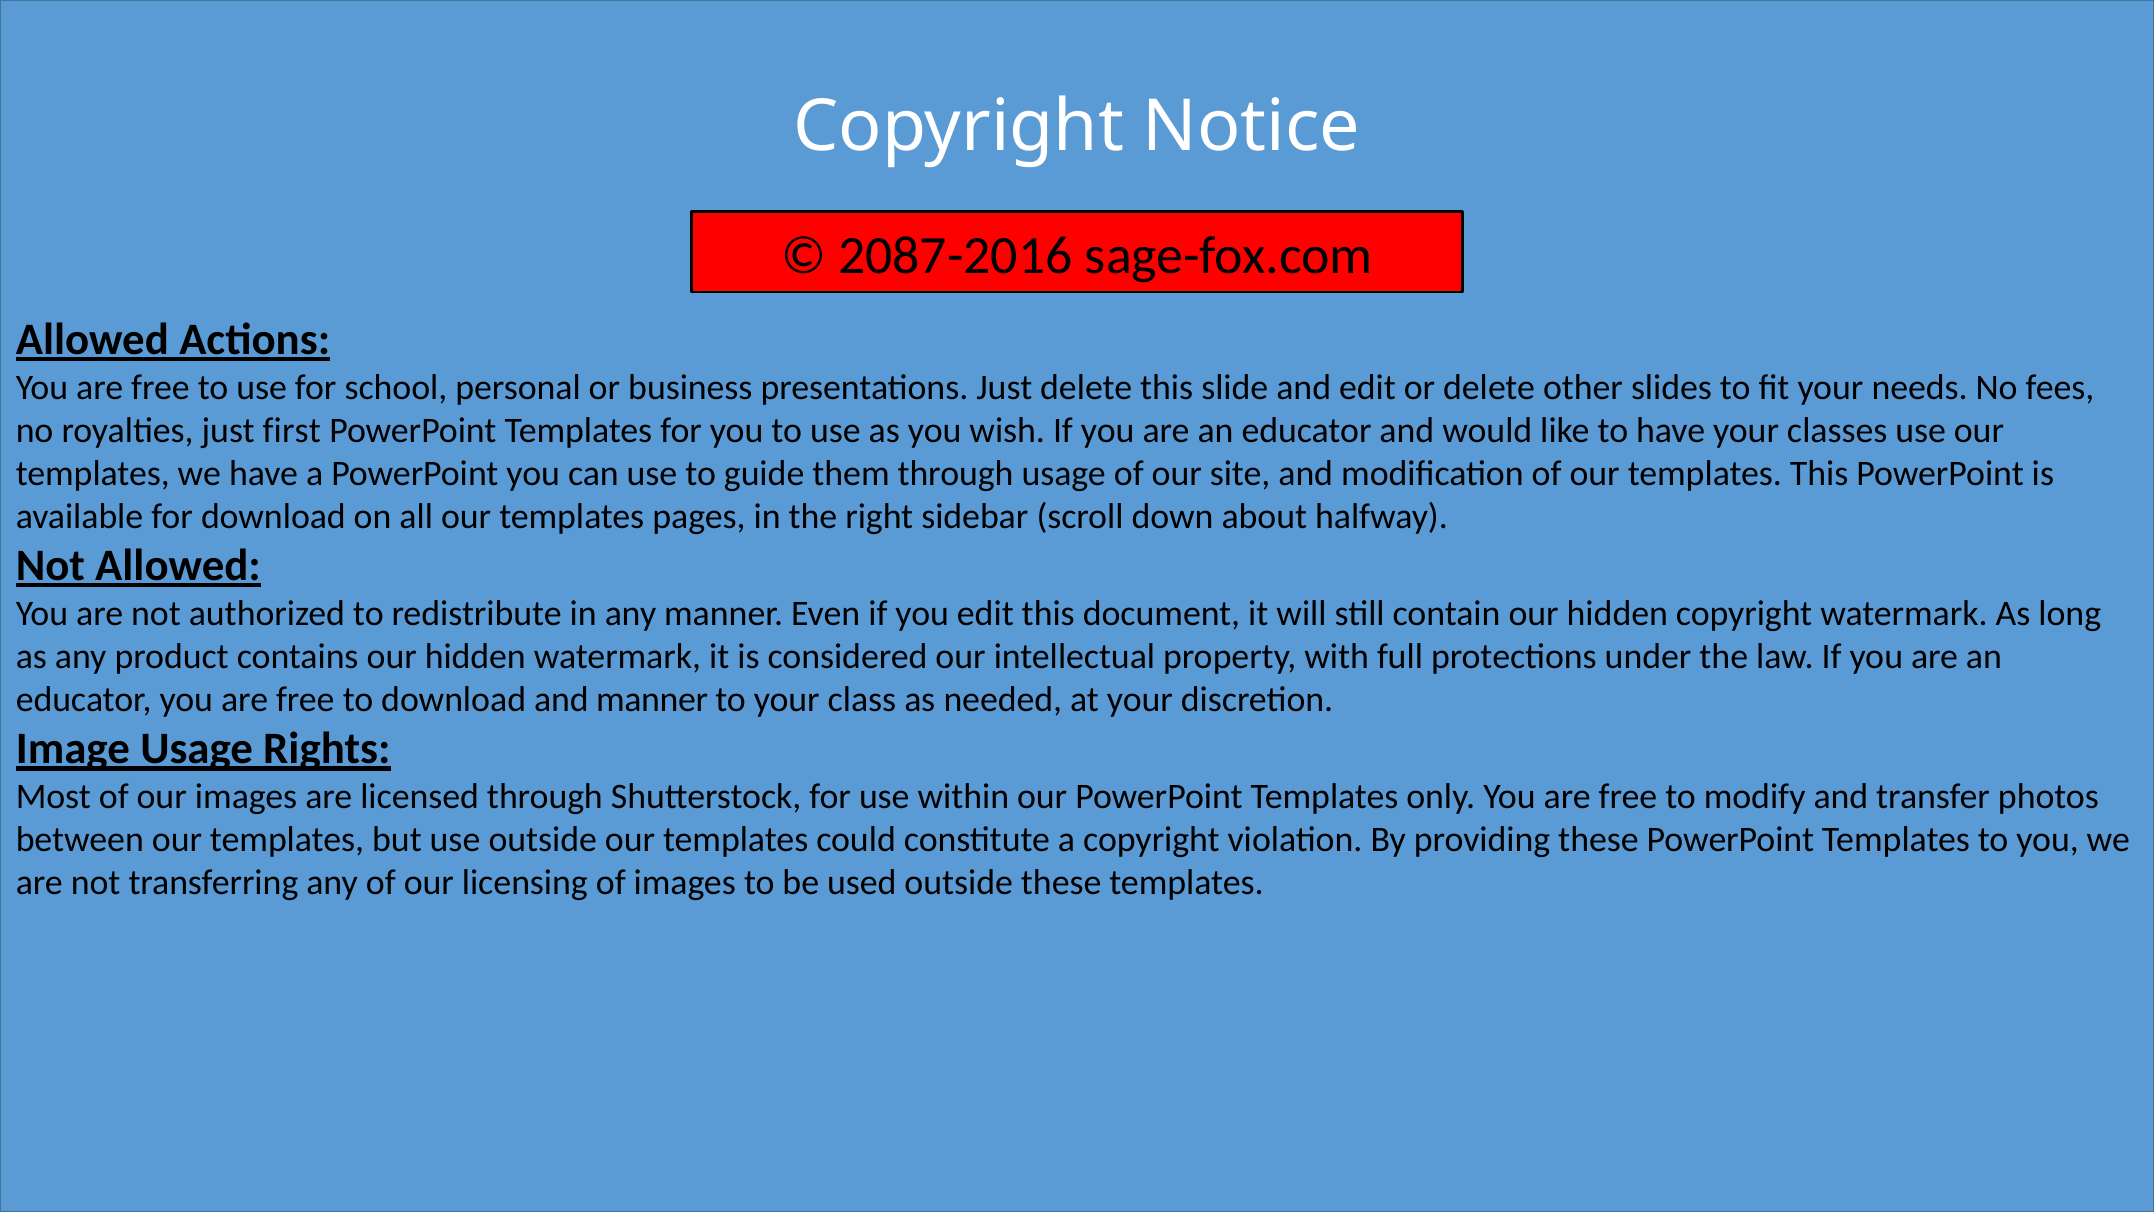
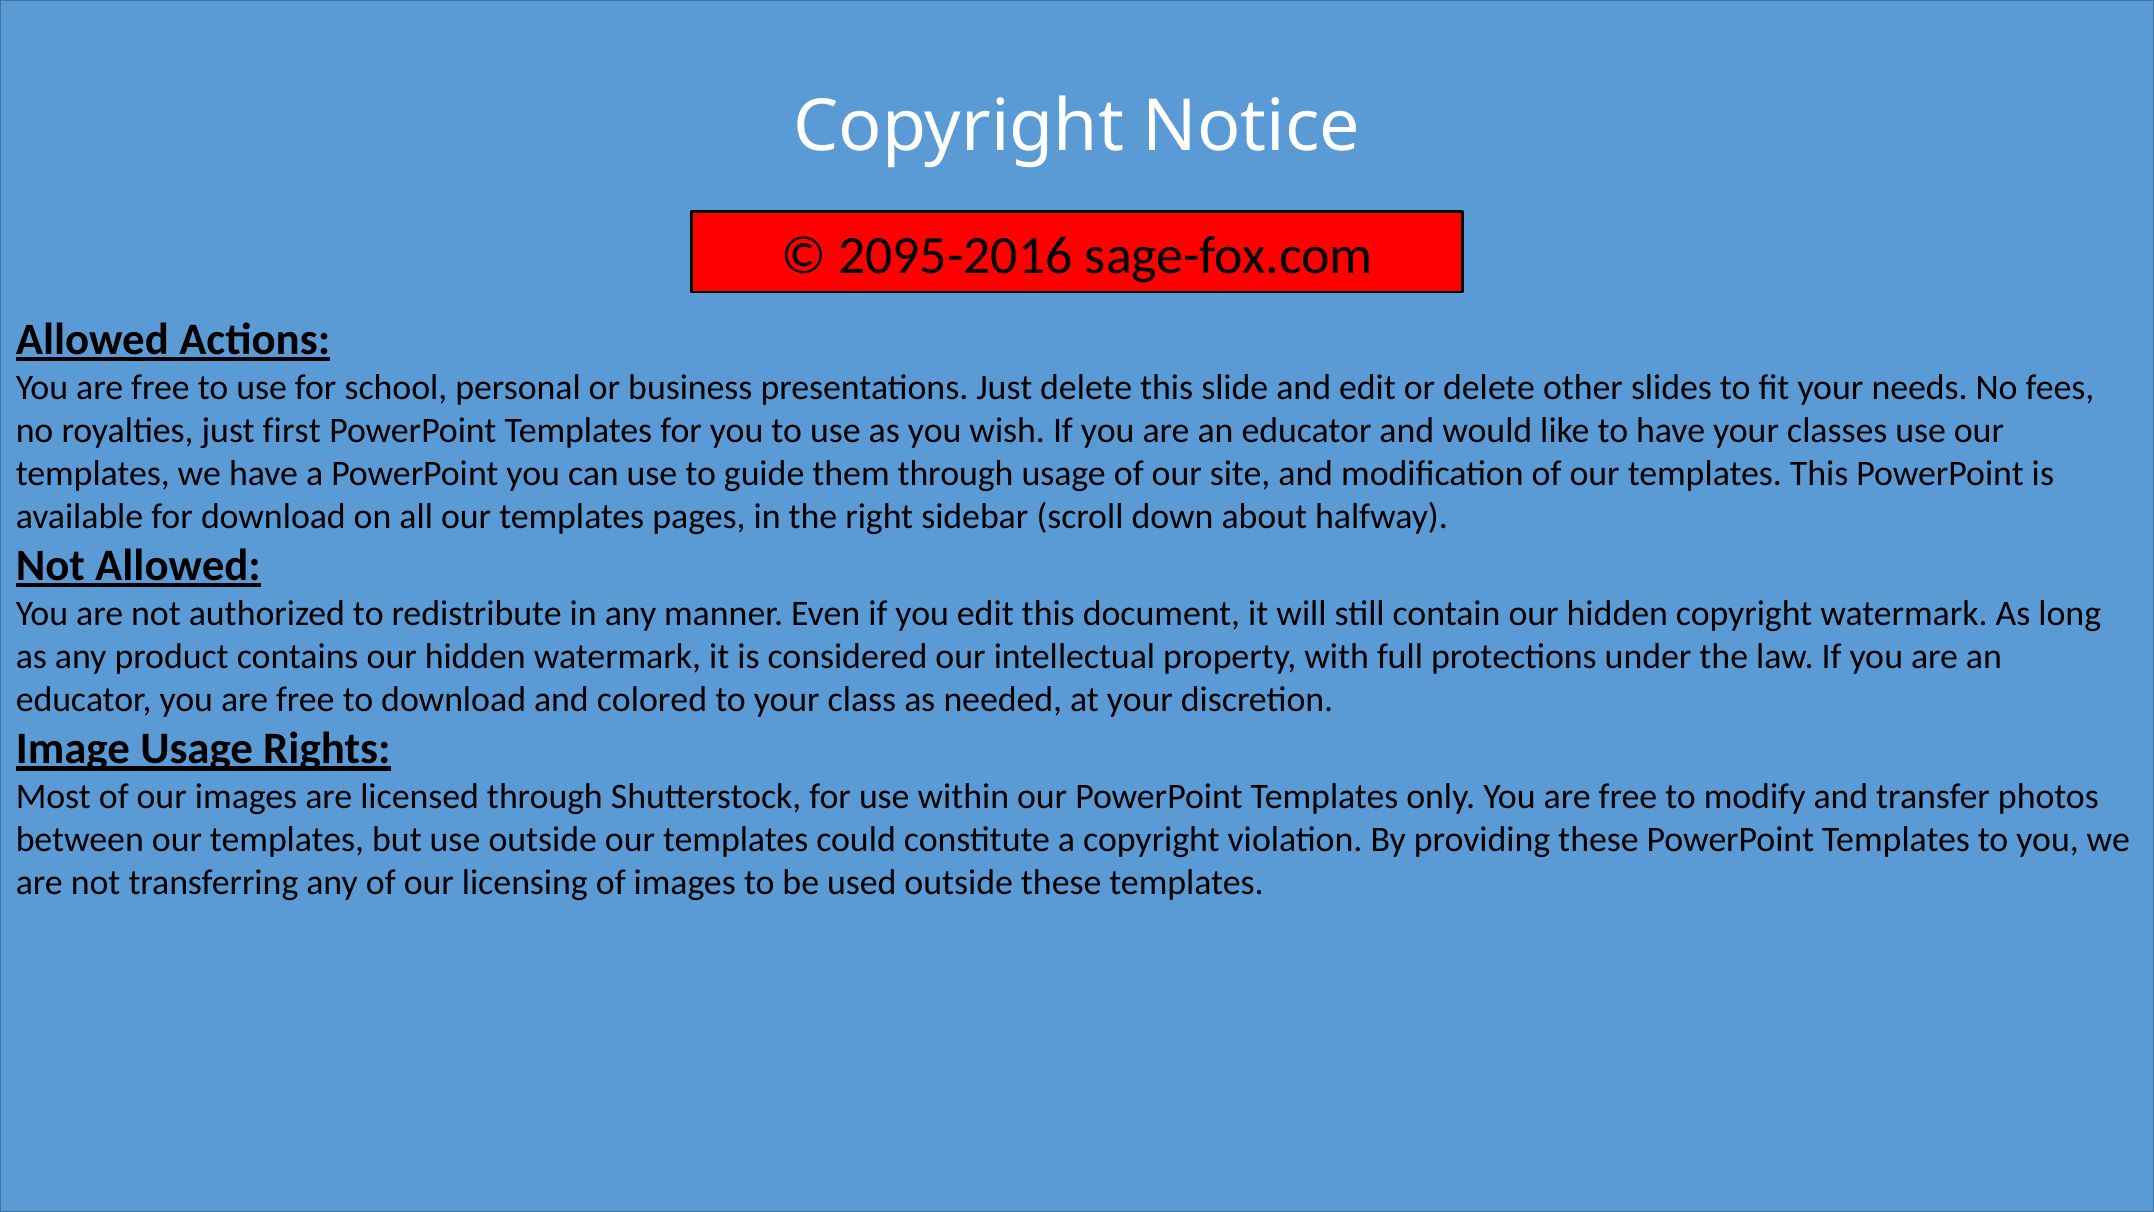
2087-2016: 2087-2016 -> 2095-2016 (955, 256)
and manner: manner -> colored (652, 700)
